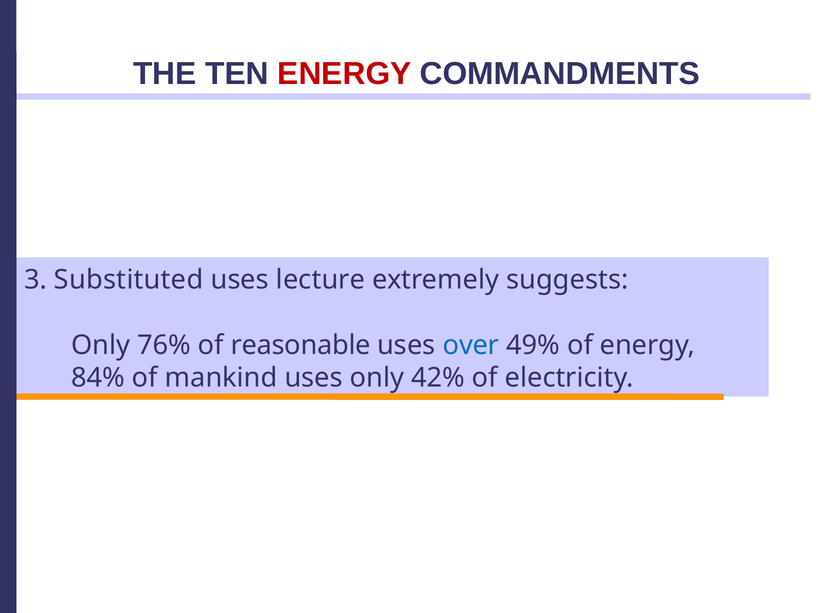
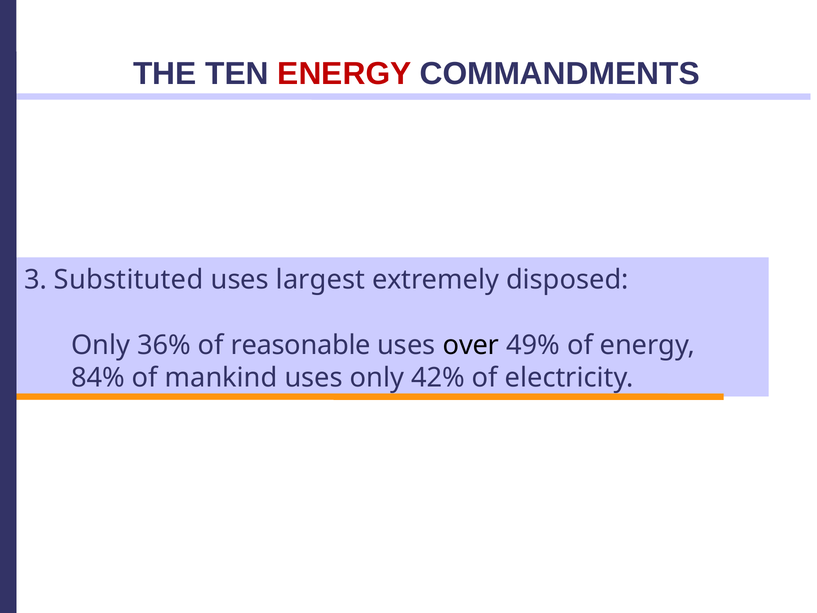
lecture: lecture -> largest (321, 280)
suggests: suggests -> disposed (567, 280)
76%: 76% -> 36% (164, 345)
over colour: blue -> black (471, 345)
